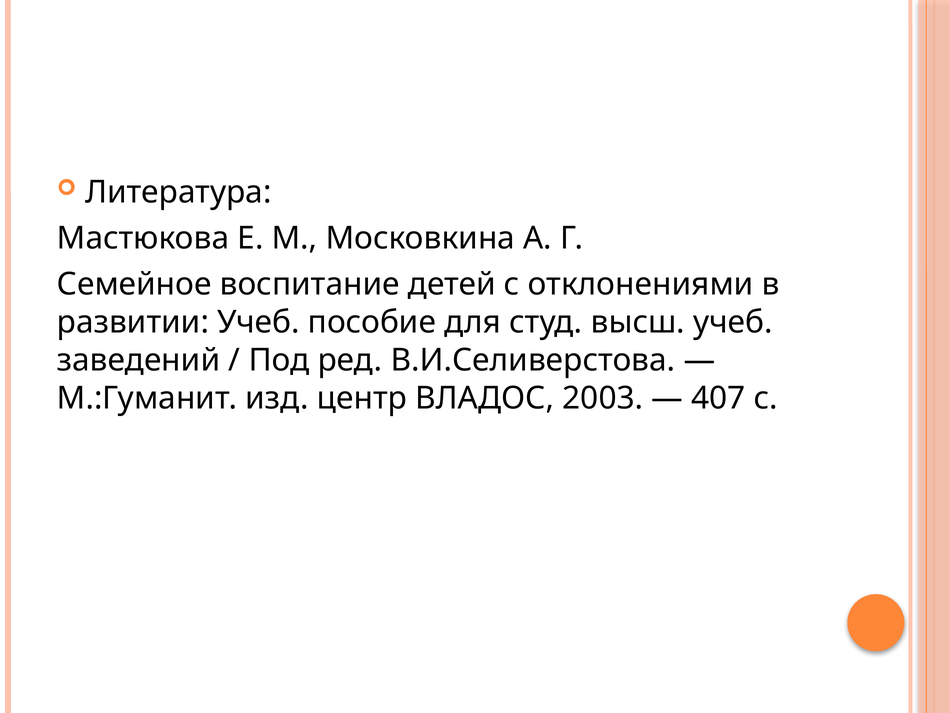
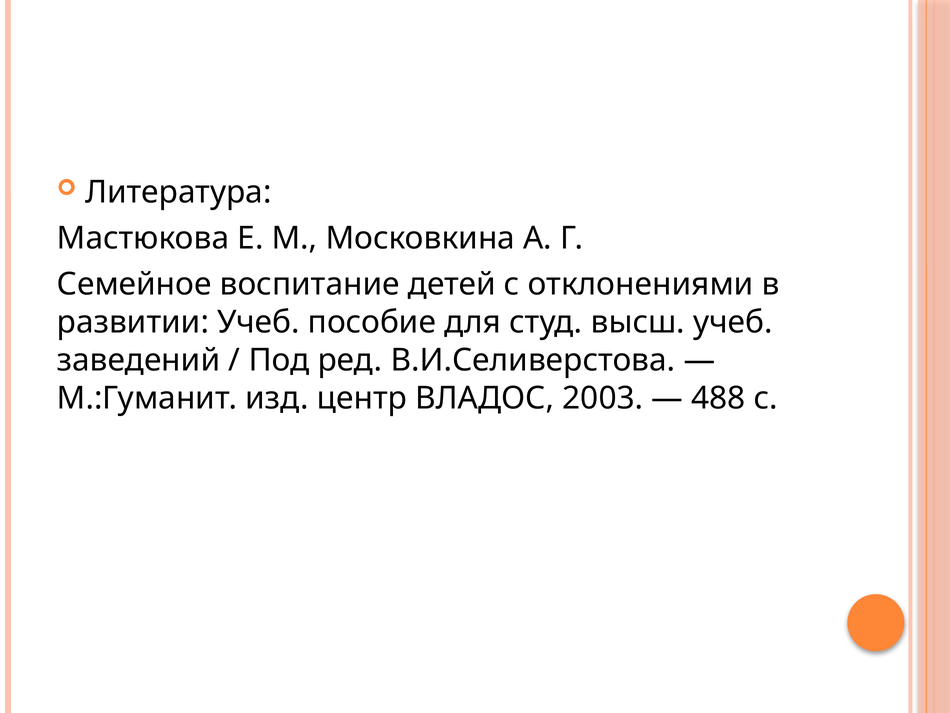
407: 407 -> 488 (718, 398)
